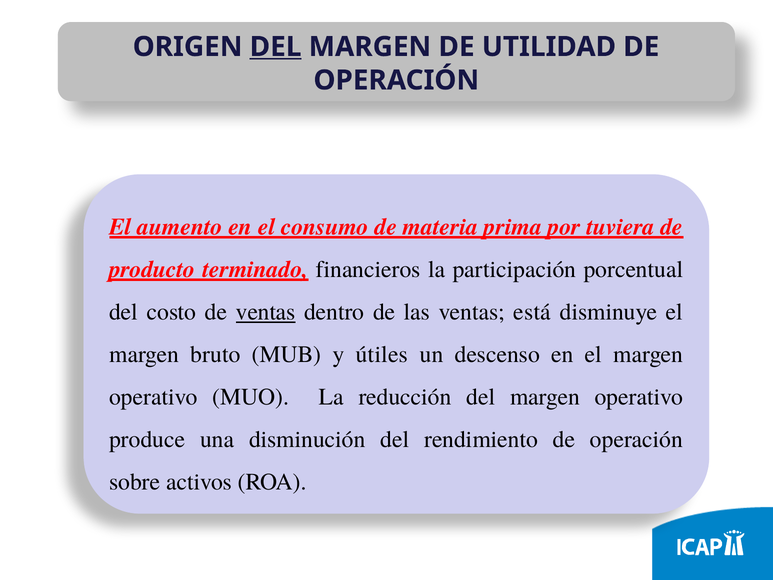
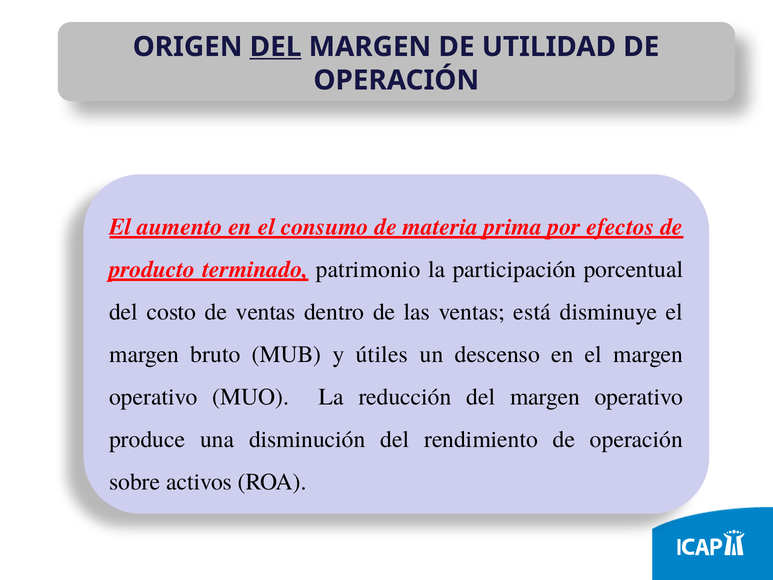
tuviera: tuviera -> efectos (621, 227)
financieros: financieros -> patrimonio (368, 269)
ventas underline: present -> none (266, 312)
